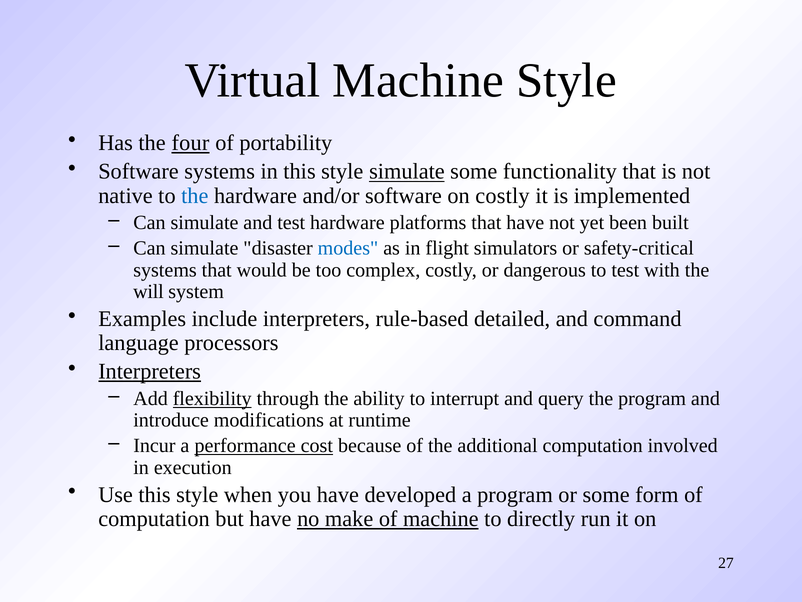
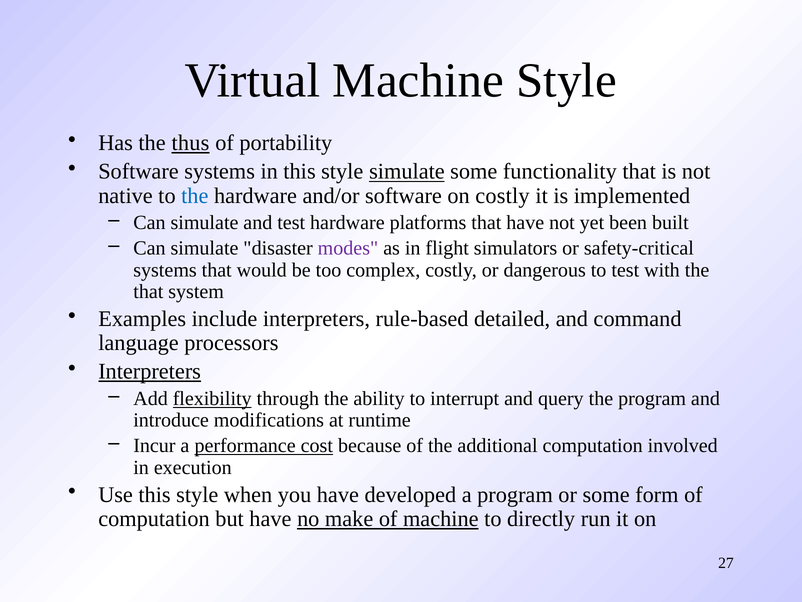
four: four -> thus (190, 143)
modes colour: blue -> purple (348, 248)
will: will -> that (148, 291)
